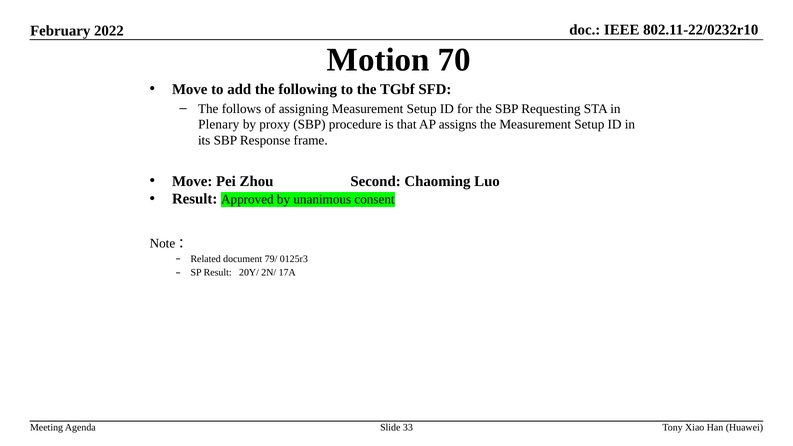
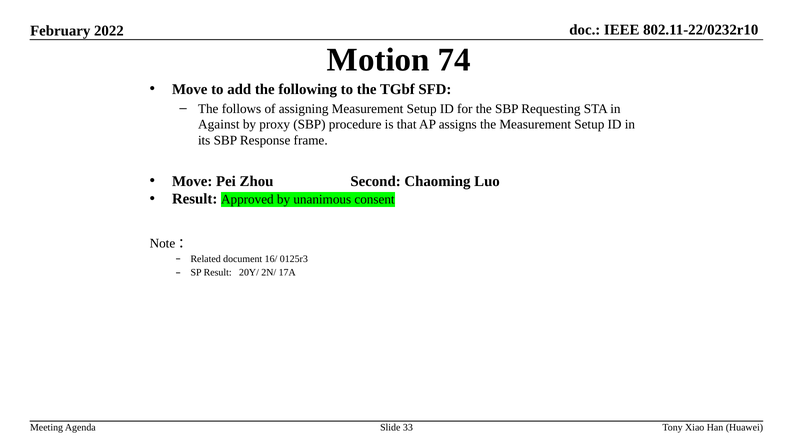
70: 70 -> 74 (454, 60)
Plenary: Plenary -> Against (219, 125)
79/: 79/ -> 16/ (271, 259)
